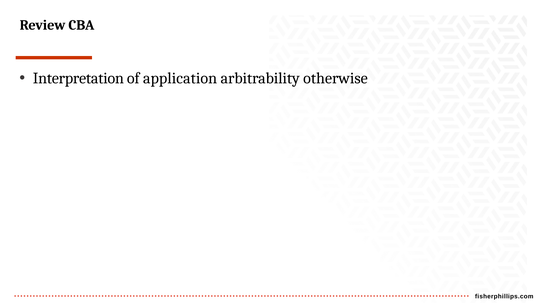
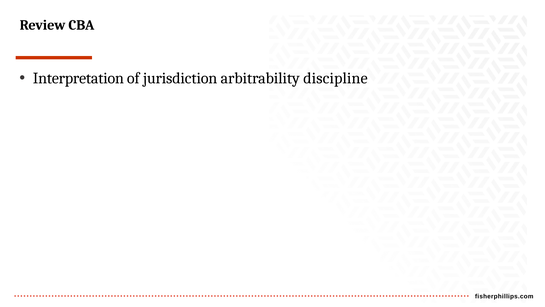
application: application -> jurisdiction (180, 78)
otherwise: otherwise -> discipline (335, 78)
